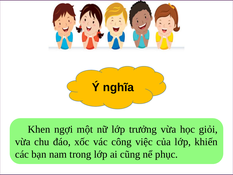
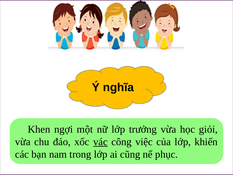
vác underline: none -> present (100, 142)
